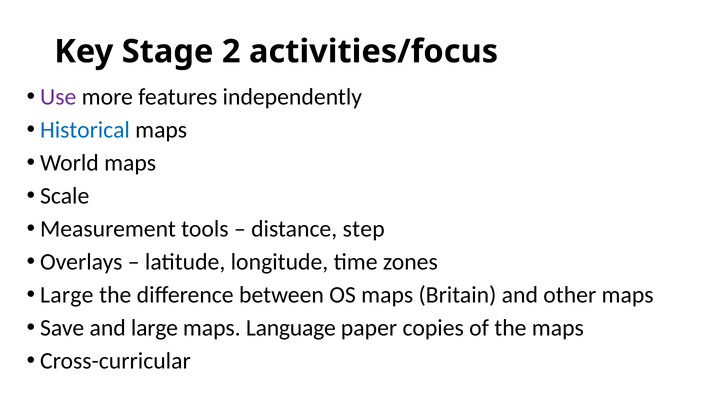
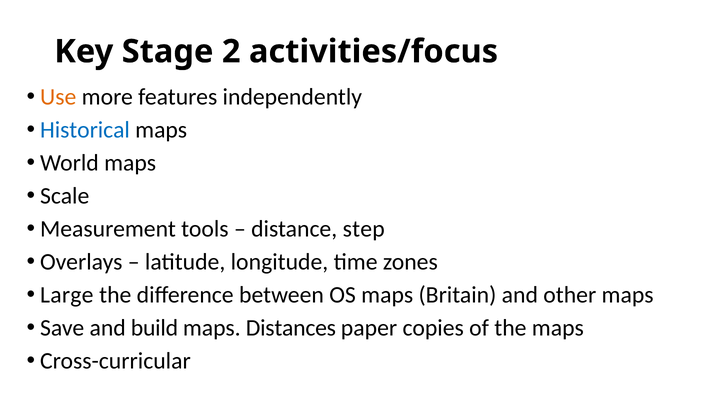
Use colour: purple -> orange (58, 97)
and large: large -> build (154, 328)
Language: Language -> Distances (291, 328)
